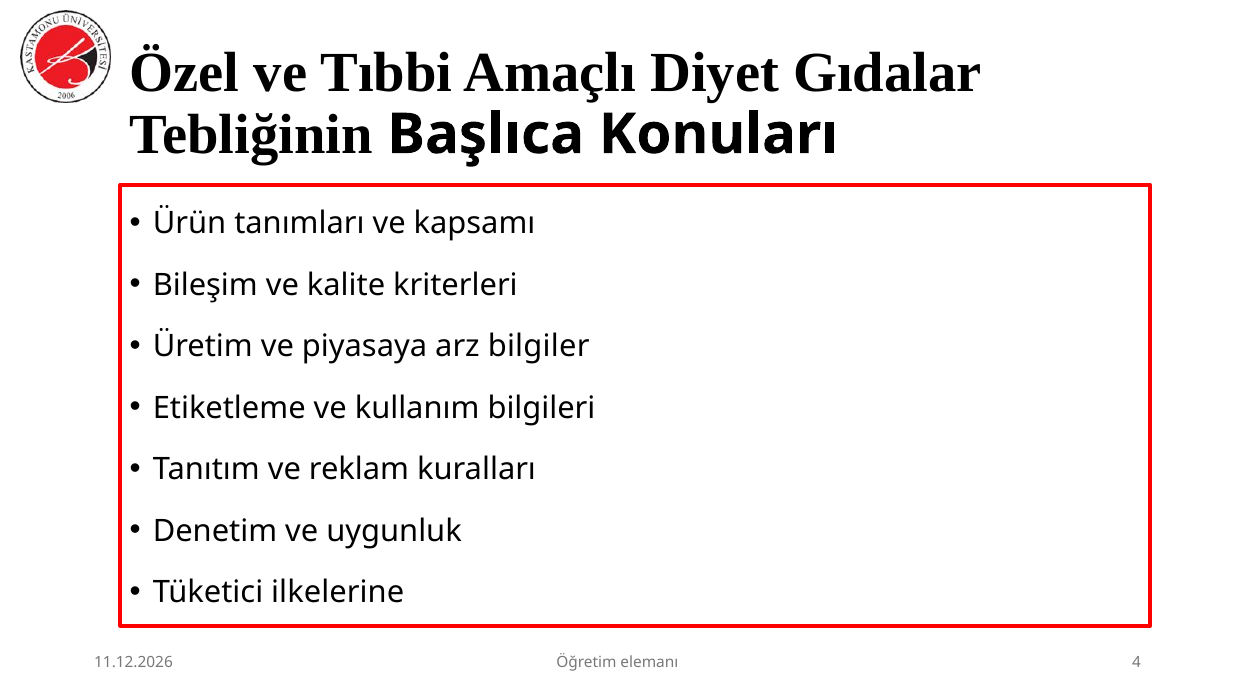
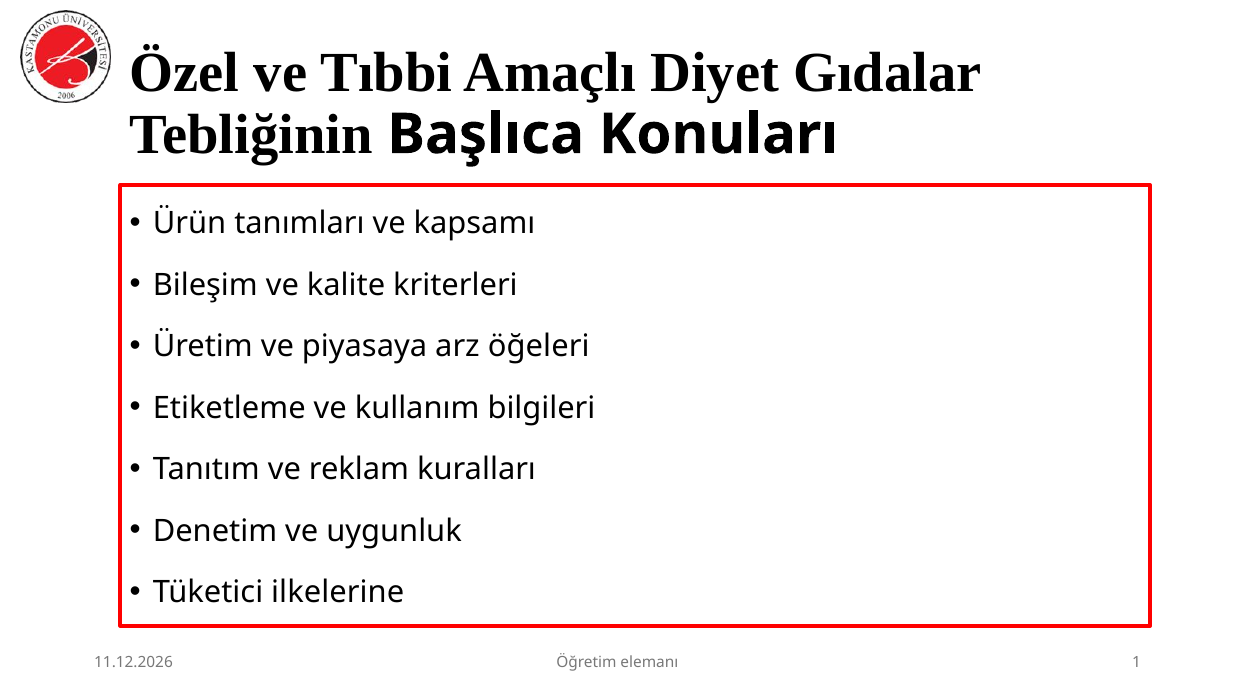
bilgiler: bilgiler -> öğeleri (539, 346)
4: 4 -> 1 (1136, 662)
